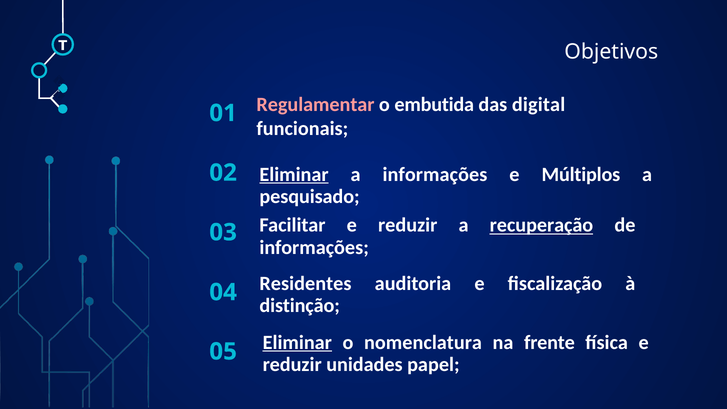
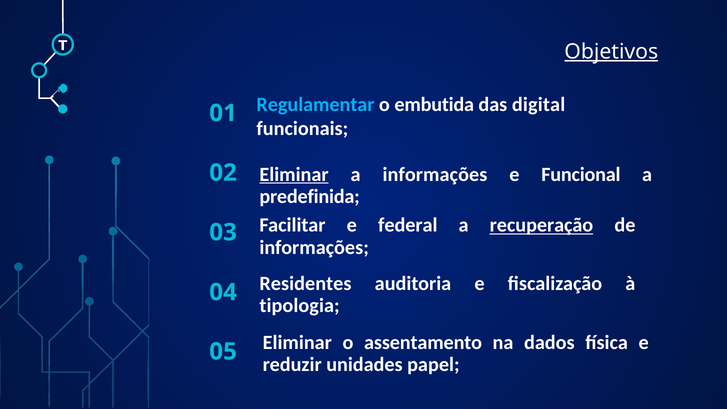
Objetivos underline: none -> present (611, 52)
Regulamentar colour: pink -> light blue (315, 104)
Múltiplos: Múltiplos -> Funcional (581, 174)
pesquisado: pesquisado -> predefinida (310, 197)
Facilitar e reduzir: reduzir -> federal (408, 225)
distinção: distinção -> tipologia (300, 306)
Eliminar underline: present -> none (297, 342)
nomenclatura: nomenclatura -> assentamento (423, 342)
frente: frente -> dados (549, 342)
